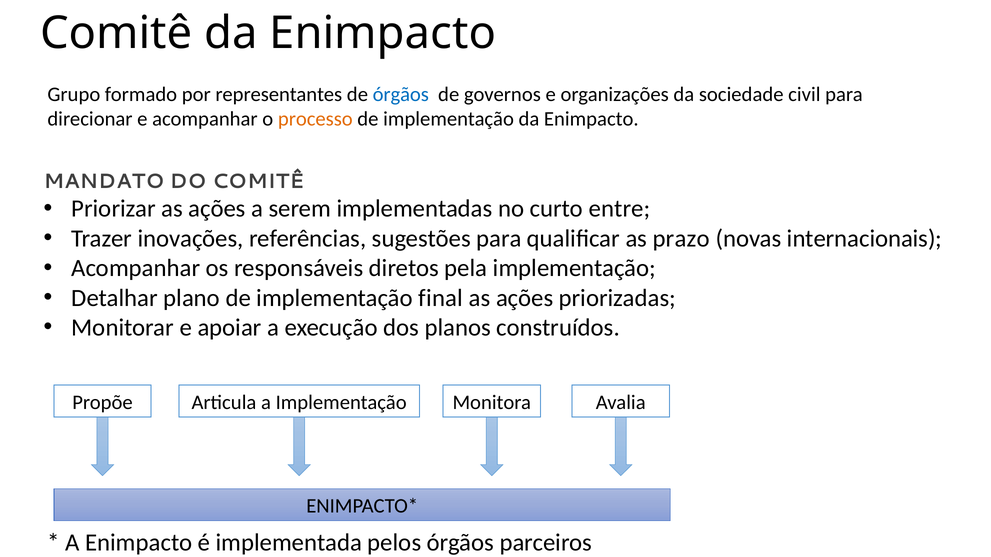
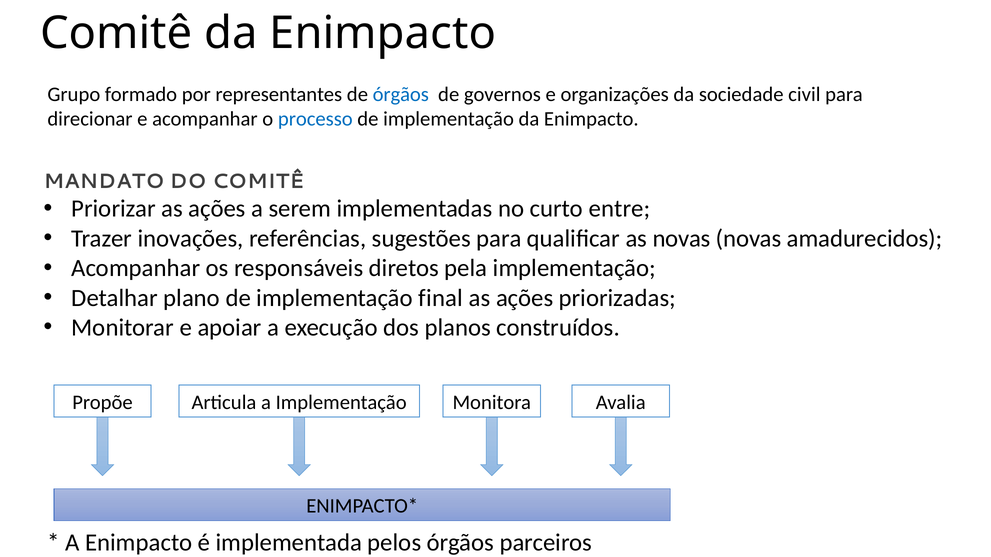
processo colour: orange -> blue (315, 119)
as prazo: prazo -> novas (681, 239)
internacionais: internacionais -> amadurecidos (865, 239)
